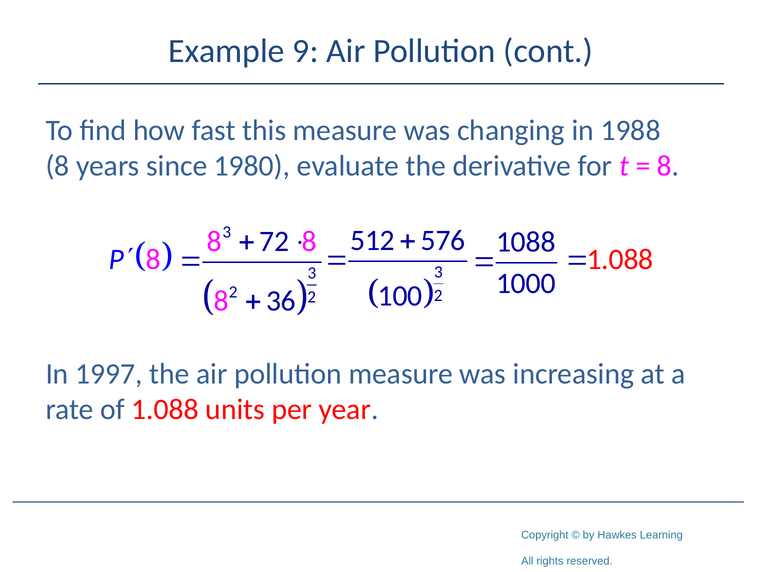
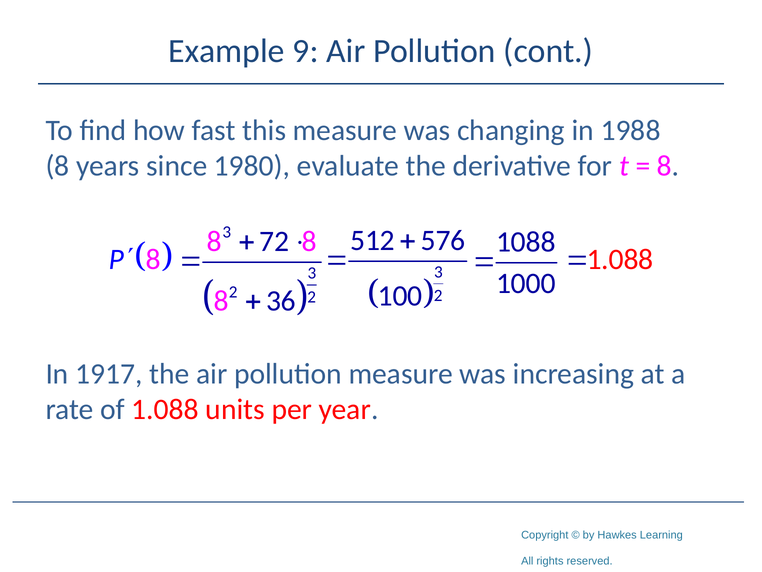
1997: 1997 -> 1917 (109, 373)
